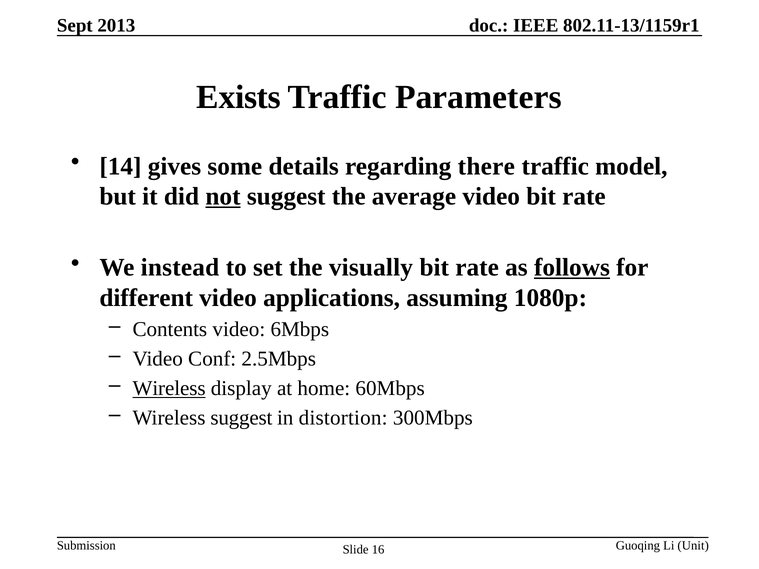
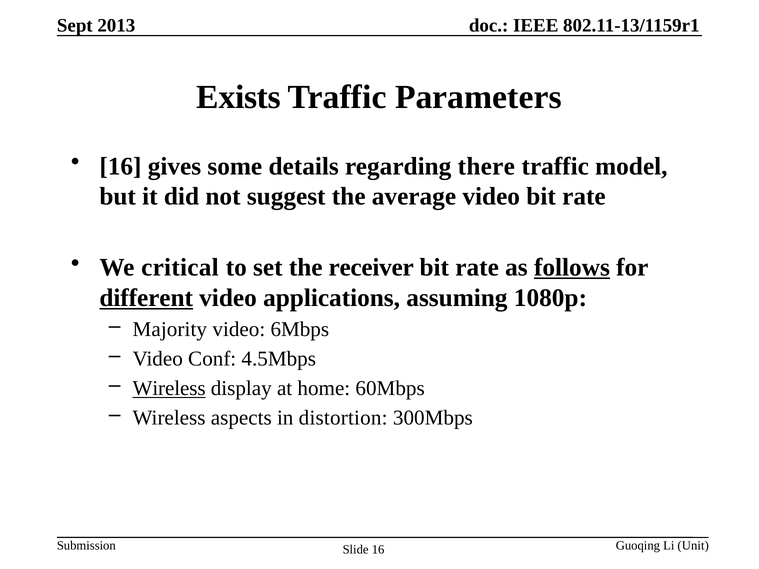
14: 14 -> 16 (120, 166)
not underline: present -> none (223, 197)
instead: instead -> critical (180, 267)
visually: visually -> receiver (371, 267)
different underline: none -> present (146, 298)
Contents: Contents -> Majority (170, 330)
2.5Mbps: 2.5Mbps -> 4.5Mbps (279, 359)
Wireless suggest: suggest -> aspects (241, 418)
